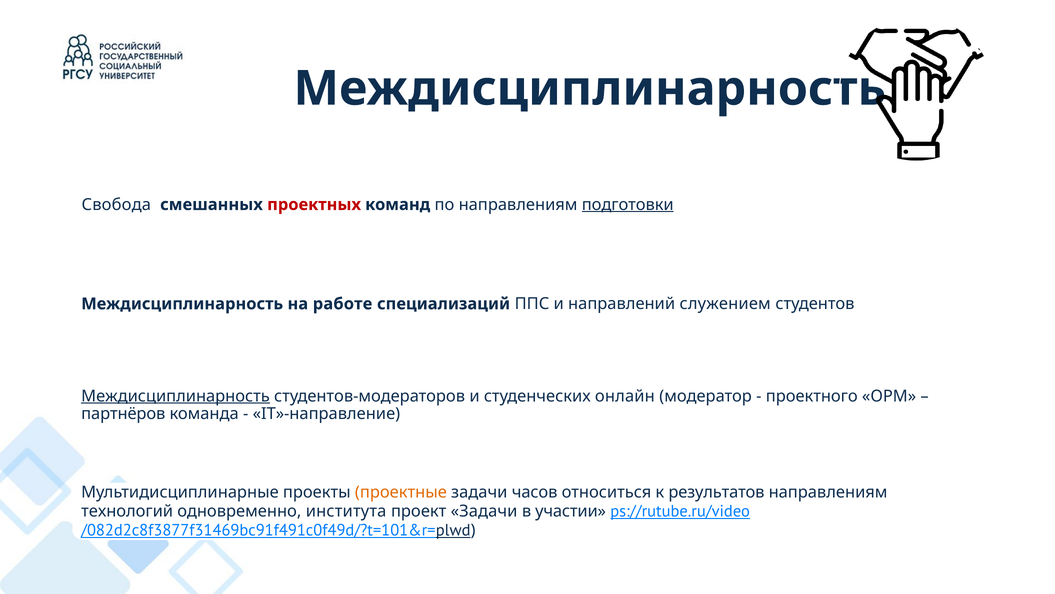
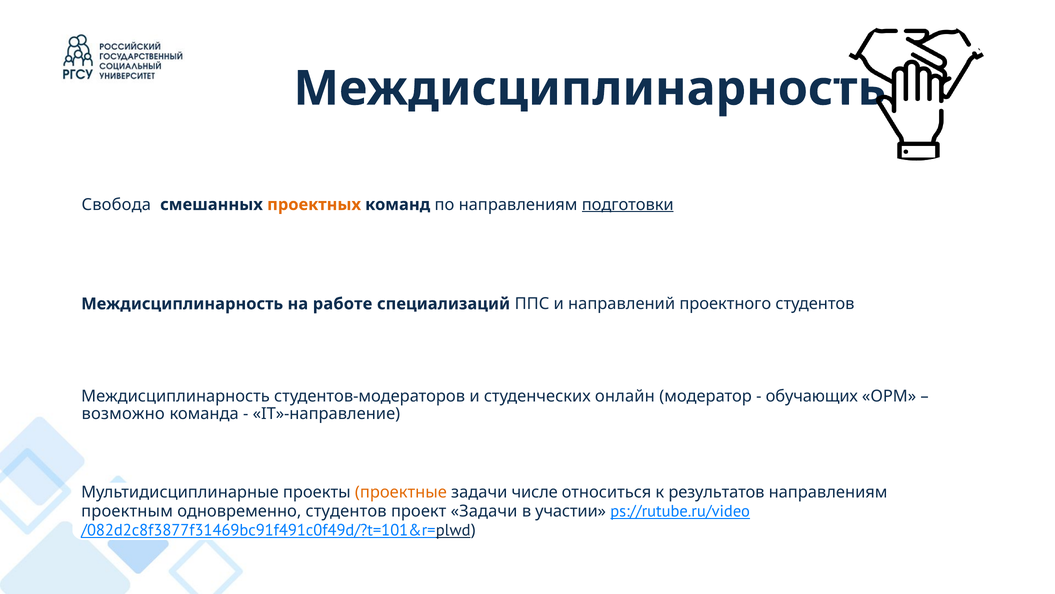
проектных colour: red -> orange (314, 204)
служением: служением -> проектного (725, 304)
Междисциплинарность underline: present -> none (176, 396)
проектного: проектного -> обучающих (812, 396)
партнёров: партнёров -> возможно (123, 414)
часов: часов -> числе (535, 492)
технологий: технологий -> проектным (127, 511)
одновременно института: института -> студентов (346, 511)
